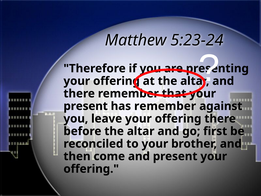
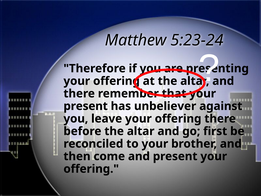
has remember: remember -> unbeliever (165, 106)
